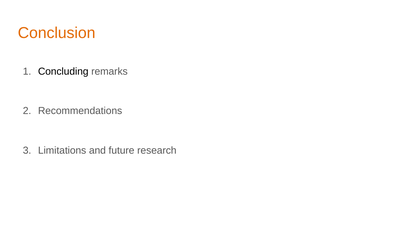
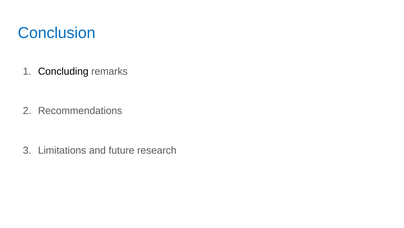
Conclusion colour: orange -> blue (57, 33)
